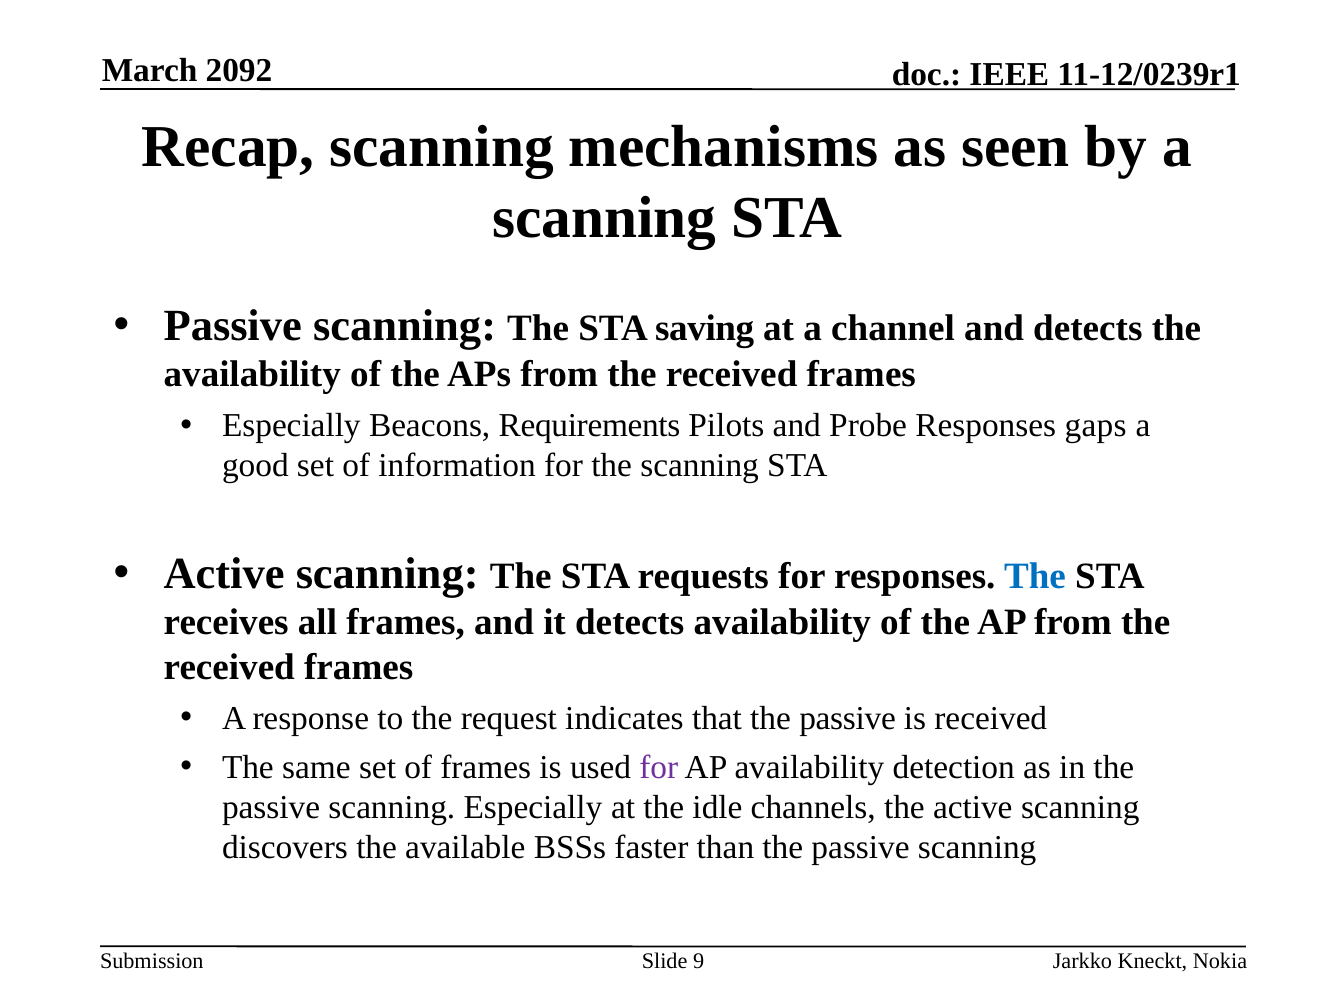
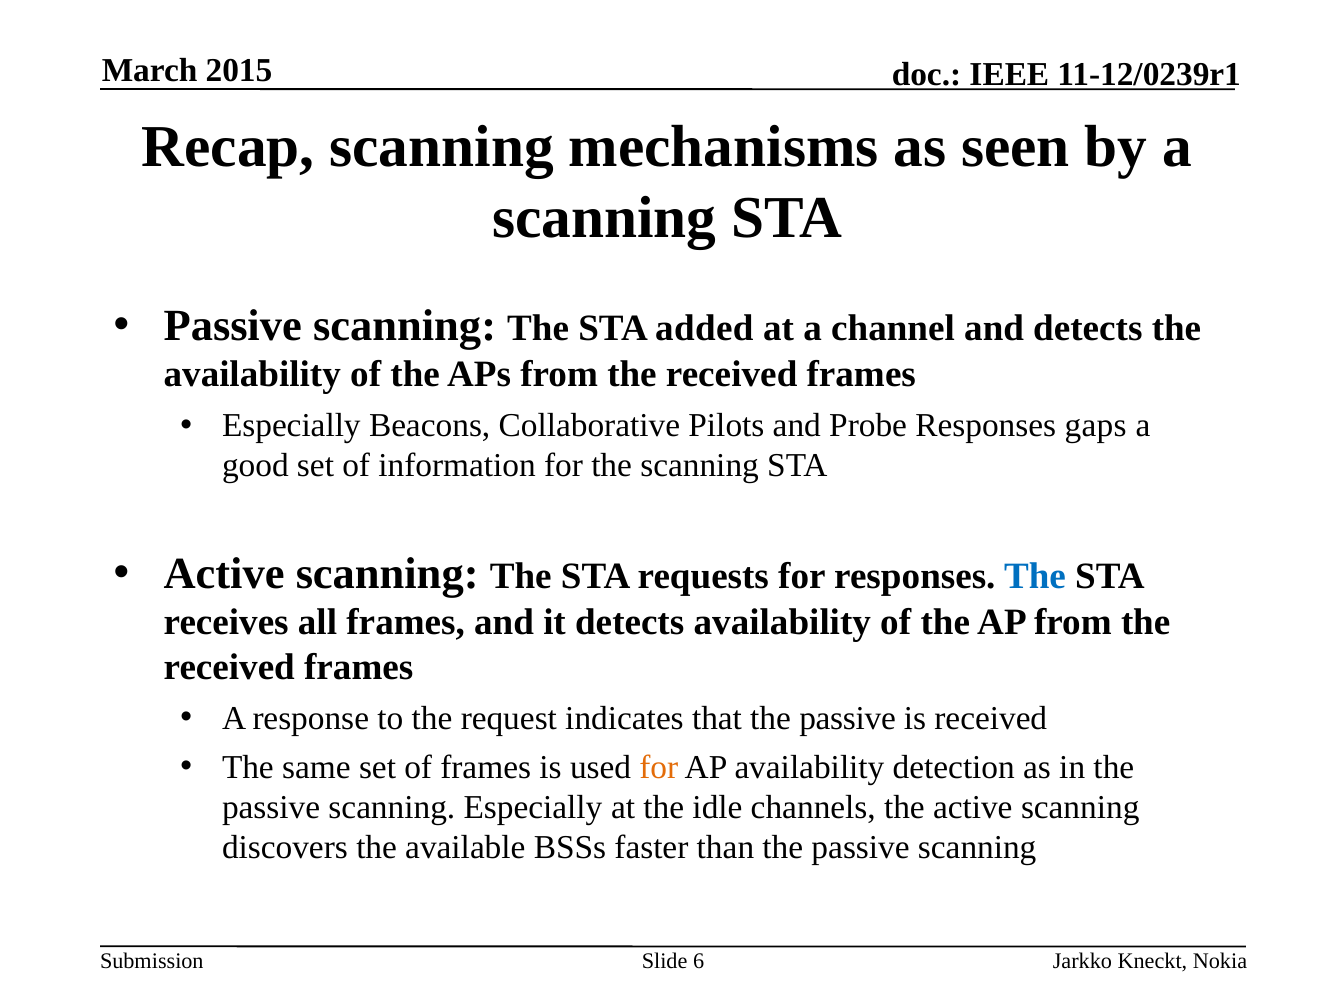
2092: 2092 -> 2015 (239, 71)
saving: saving -> added (704, 328)
Requirements: Requirements -> Collaborative (589, 425)
for colour: purple -> orange (659, 767)
9: 9 -> 6 (699, 960)
